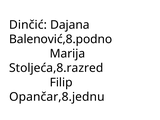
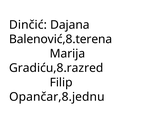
Balenović,8.podno: Balenović,8.podno -> Balenović,8.terena (61, 39)
Stoljeća,8.razred: Stoljeća,8.razred -> Gradiću,8.razred (56, 68)
